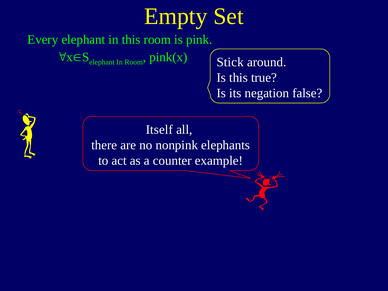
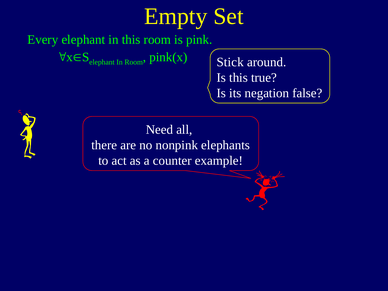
Itself: Itself -> Need (159, 130)
